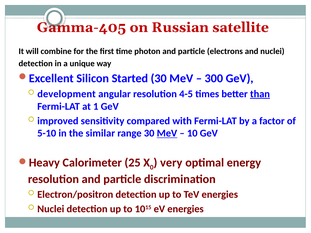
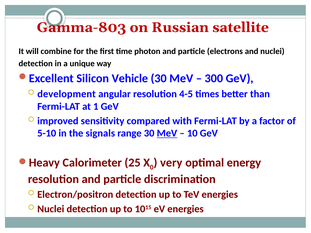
Gamma-405: Gamma-405 -> Gamma-803 (81, 27)
Started: Started -> Vehicle (130, 79)
than underline: present -> none (260, 94)
similar: similar -> signals (100, 133)
